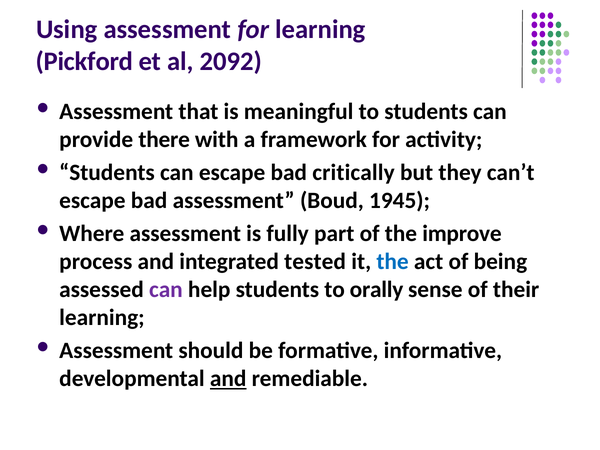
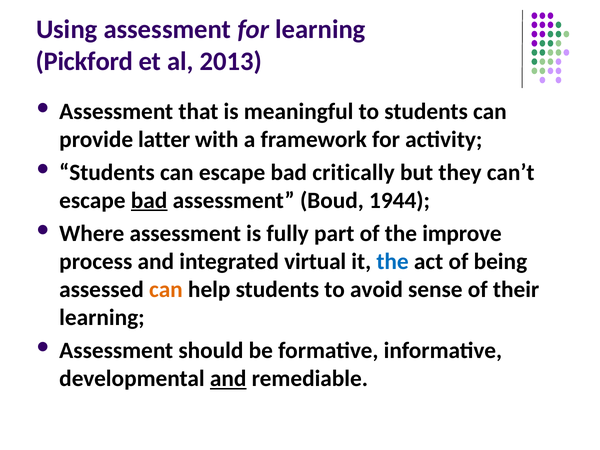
2092: 2092 -> 2013 (231, 61)
there: there -> latter (164, 139)
bad underline: none -> present (149, 200)
1945: 1945 -> 1944 (400, 200)
tested: tested -> virtual (315, 261)
can colour: purple -> orange (166, 289)
orally: orally -> avoid (376, 289)
